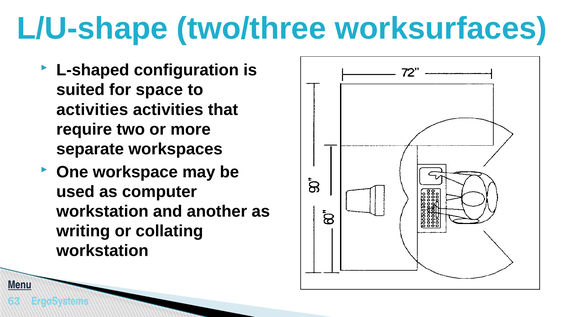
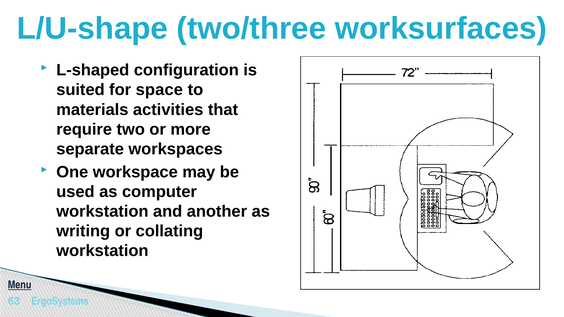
activities: activities -> materials (92, 110)
